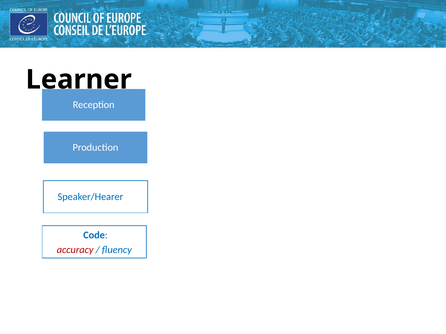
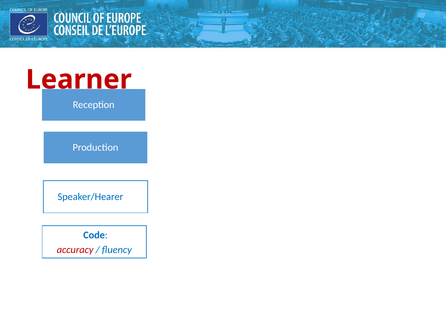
Learner colour: black -> red (79, 80)
